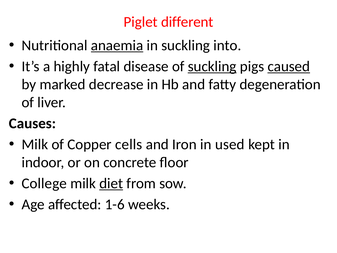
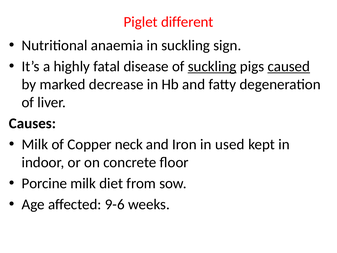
anaemia underline: present -> none (117, 45)
into: into -> sign (227, 45)
cells: cells -> neck (129, 144)
College: College -> Porcine (44, 183)
diet underline: present -> none (111, 183)
1-6: 1-6 -> 9-6 (115, 204)
